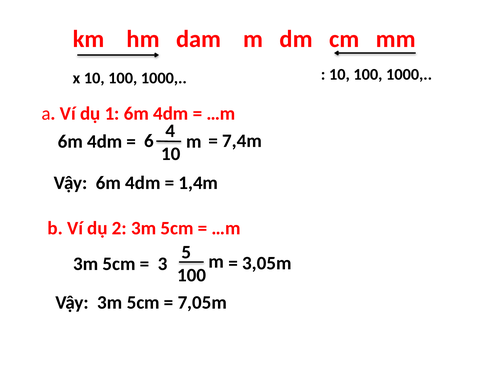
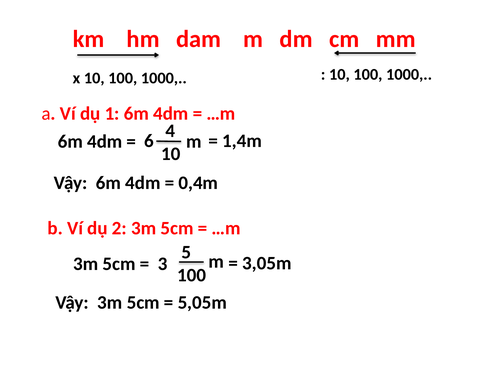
7,4m: 7,4m -> 1,4m (242, 141)
1,4m: 1,4m -> 0,4m (198, 183)
7,05m: 7,05m -> 5,05m (202, 302)
